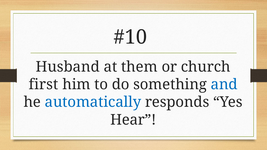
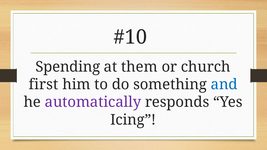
Husband: Husband -> Spending (68, 67)
automatically colour: blue -> purple (93, 102)
Hear: Hear -> Icing (133, 120)
